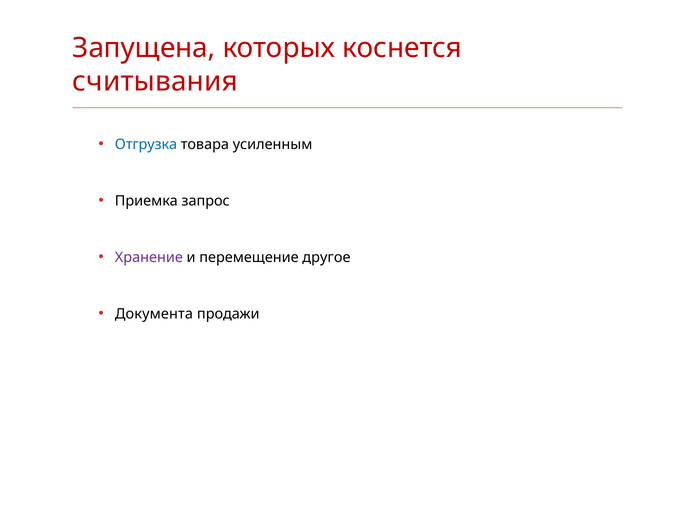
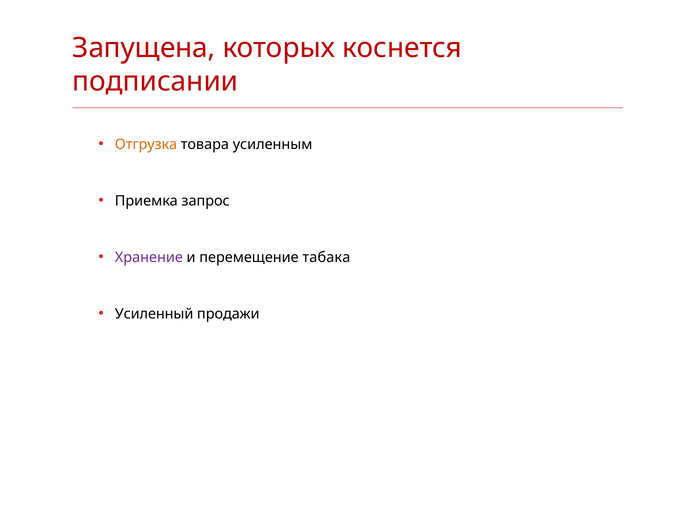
считывания: считывания -> подписании (155, 82)
Отгрузка colour: blue -> orange (146, 144)
другое: другое -> табака (326, 257)
Документа: Документа -> Усиленный (154, 314)
